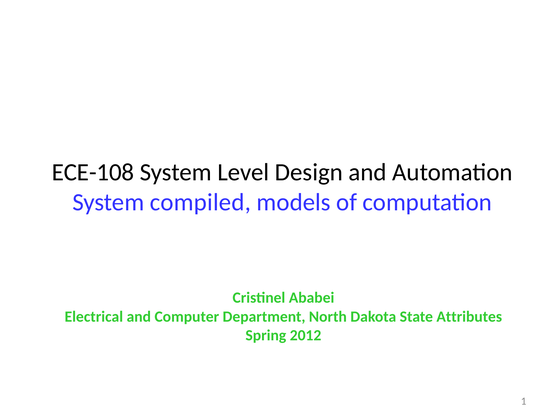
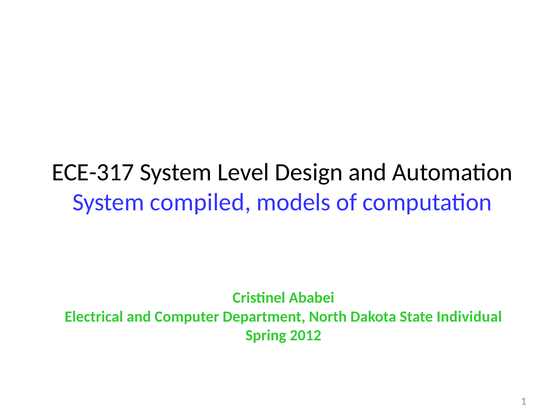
ECE-108: ECE-108 -> ECE-317 (93, 172)
Attributes: Attributes -> Individual (469, 317)
